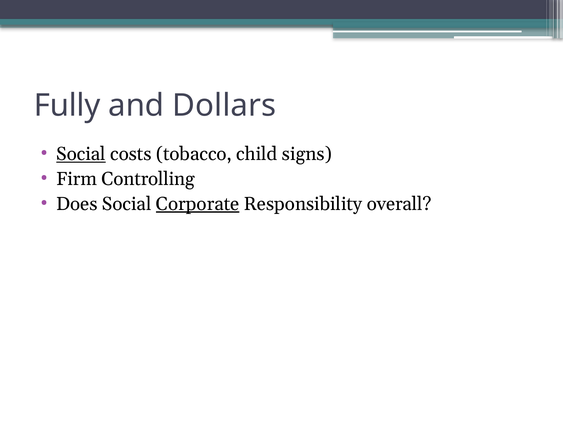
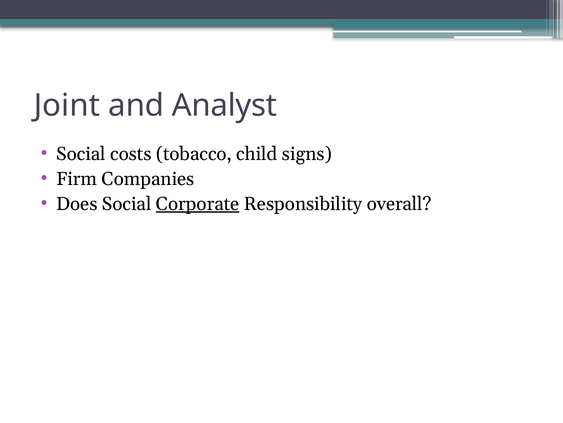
Fully: Fully -> Joint (67, 105)
Dollars: Dollars -> Analyst (224, 105)
Social underline: present -> none (81, 154)
Controlling: Controlling -> Companies (148, 179)
